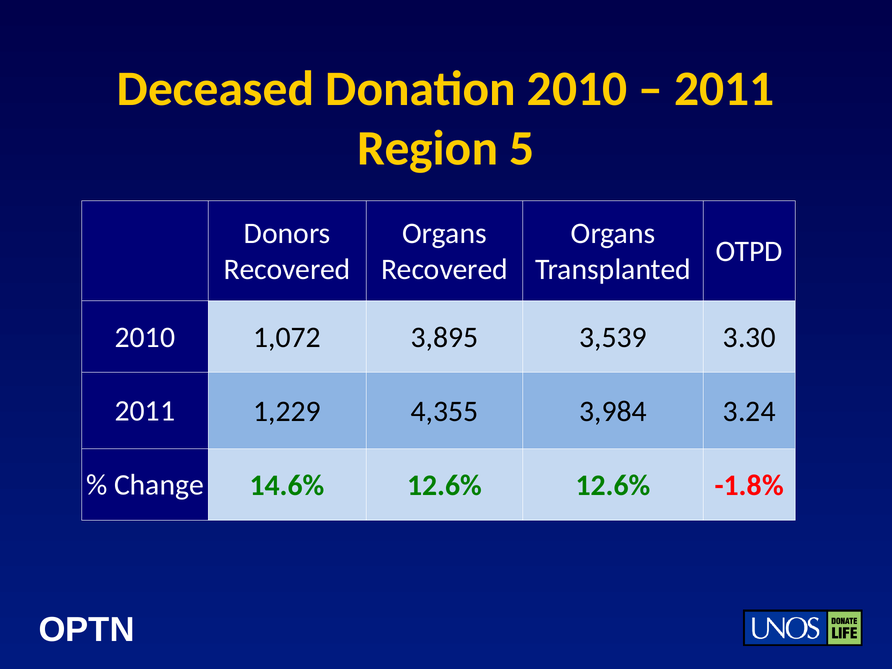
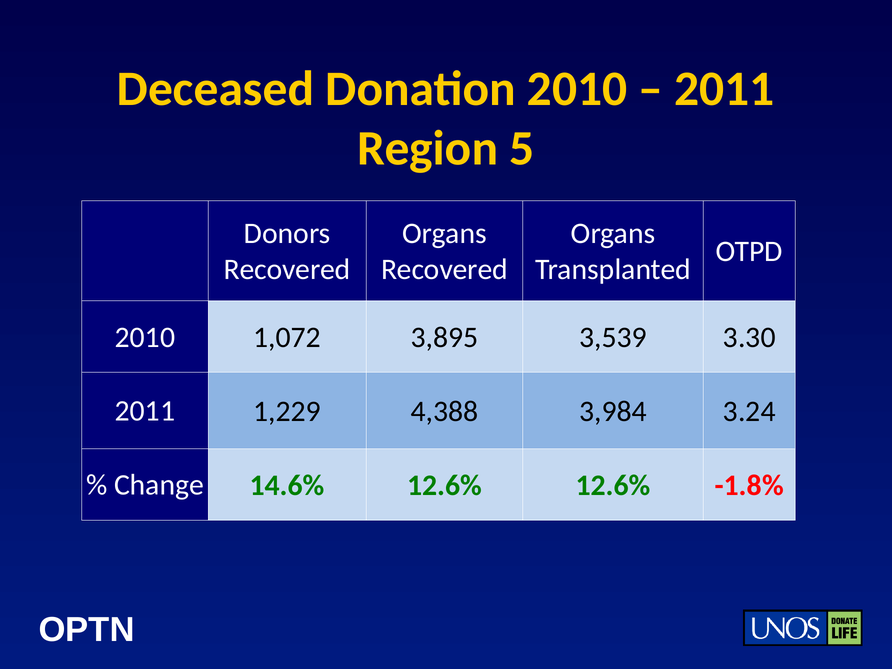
4,355: 4,355 -> 4,388 (445, 411)
